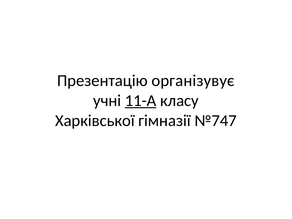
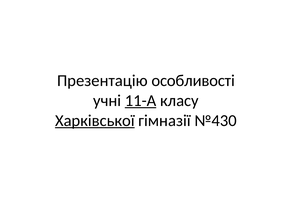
організувує: організувує -> особливості (193, 81)
Харківської underline: none -> present (95, 121)
№747: №747 -> №430 (216, 121)
